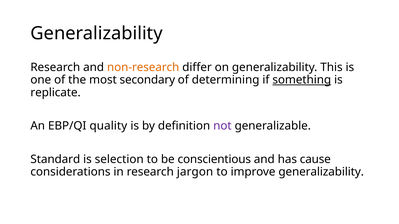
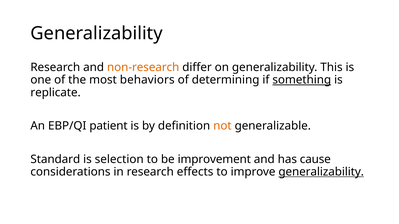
secondary: secondary -> behaviors (147, 80)
quality: quality -> patient (108, 126)
not colour: purple -> orange (222, 126)
conscientious: conscientious -> improvement (214, 160)
jargon: jargon -> effects (195, 172)
generalizability underline: none -> present (321, 172)
